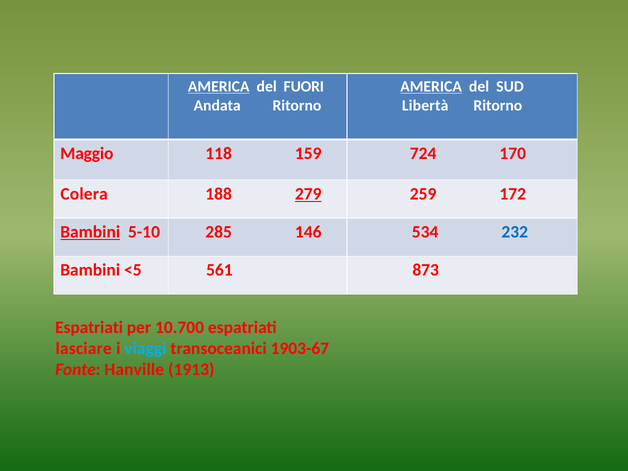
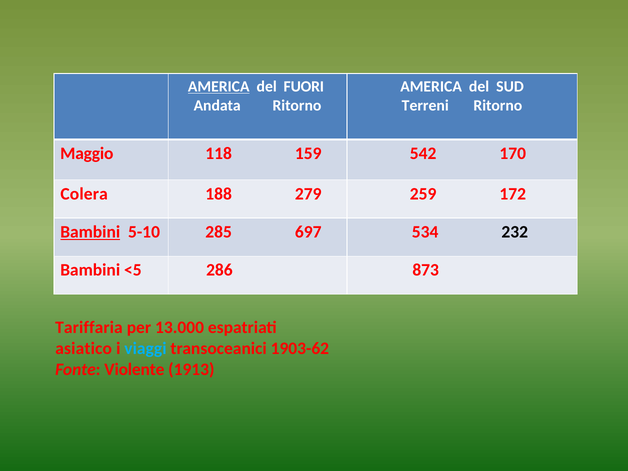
AMERICA underline: present -> none (431, 87)
Libertà: Libertà -> Terreni (425, 106)
724: 724 -> 542 (423, 154)
279 underline: present -> none (308, 194)
146: 146 -> 697 (308, 232)
232 colour: blue -> black (515, 232)
561: 561 -> 286 (219, 270)
Espatriati: Espatriati -> Tariffaria (89, 328)
10.700: 10.700 -> 13.000 (180, 328)
lasciare: lasciare -> asiatico (84, 349)
1903-67: 1903-67 -> 1903-62 (300, 349)
Hanville: Hanville -> Violente (134, 370)
